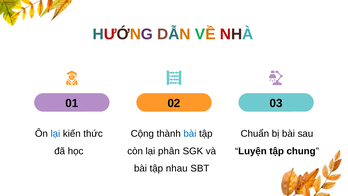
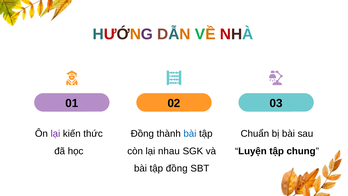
lại colour: blue -> purple (55, 134)
Cộng: Cộng -> Đồng (142, 134)
phân: phân -> nhau (169, 151)
tập nhau: nhau -> đồng (177, 168)
